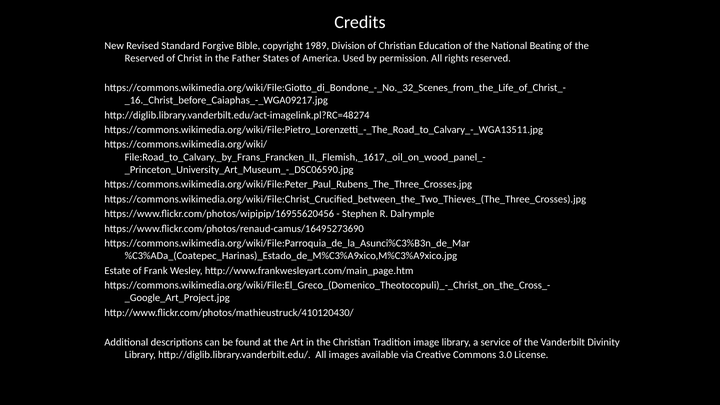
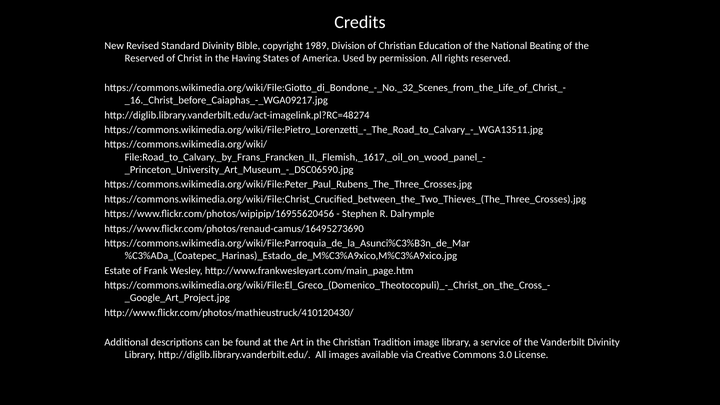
Standard Forgive: Forgive -> Divinity (218, 46)
Father: Father -> Having (246, 58)
